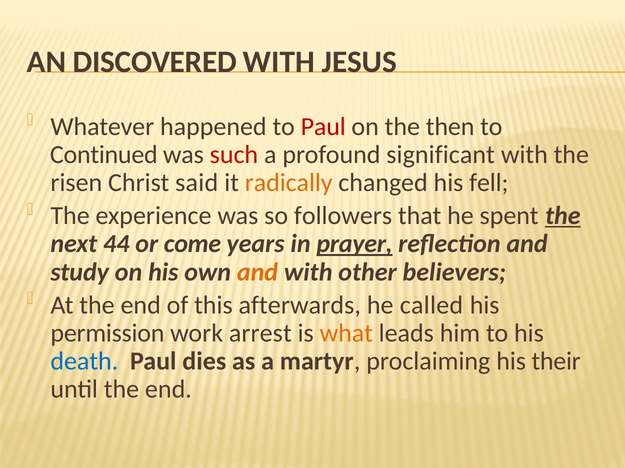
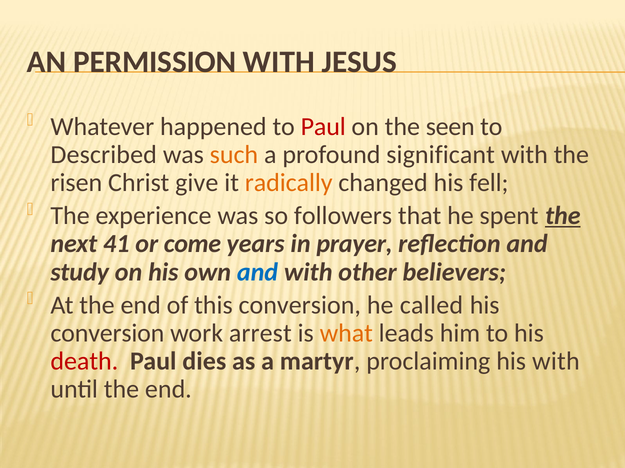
DISCOVERED: DISCOVERED -> PERMISSION (155, 62)
then: then -> seen (450, 127)
Continued: Continued -> Described (104, 155)
such colour: red -> orange (234, 155)
said: said -> give (197, 183)
44: 44 -> 41 (116, 244)
prayer underline: present -> none (354, 244)
and colour: orange -> blue (258, 272)
this afterwards: afterwards -> conversion (300, 305)
permission: permission -> conversion (107, 334)
death colour: blue -> red (84, 362)
his their: their -> with (556, 362)
